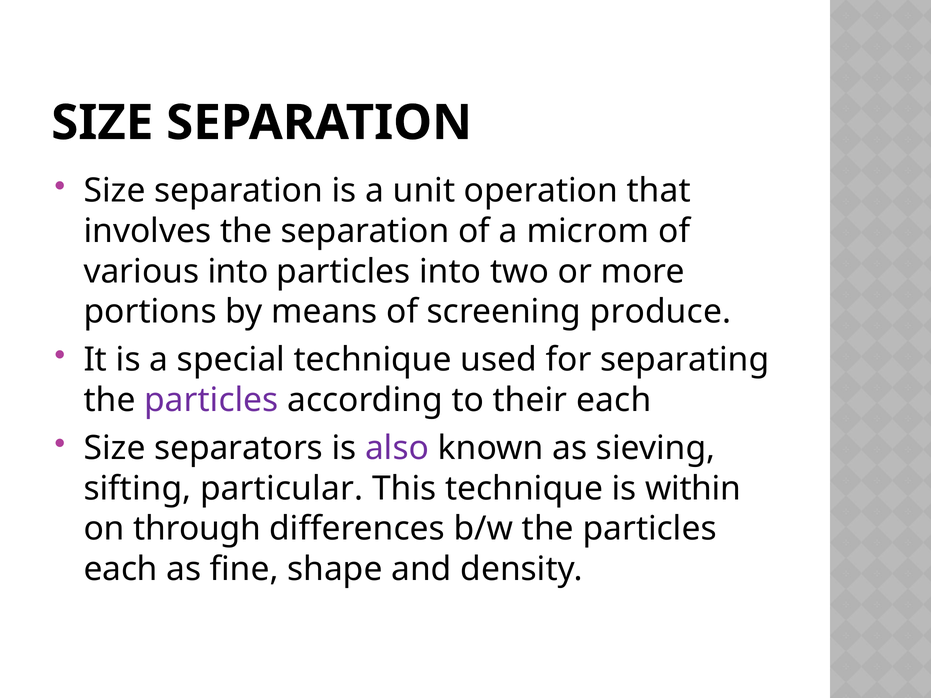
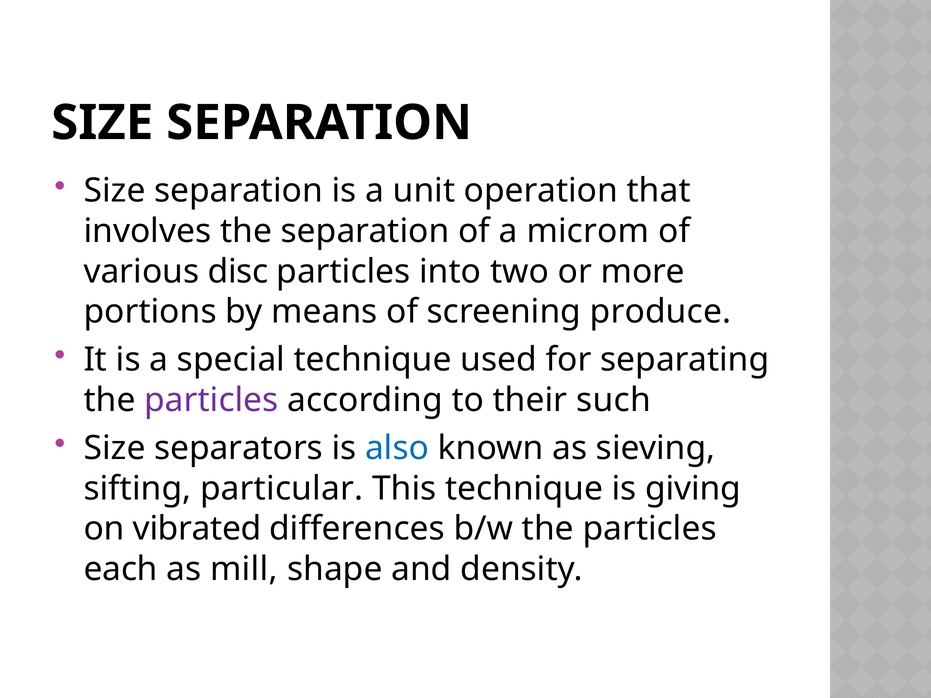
various into: into -> disc (238, 272)
their each: each -> such (614, 400)
also colour: purple -> blue (397, 448)
within: within -> giving (693, 489)
through: through -> vibrated (197, 529)
fine: fine -> mill (244, 569)
